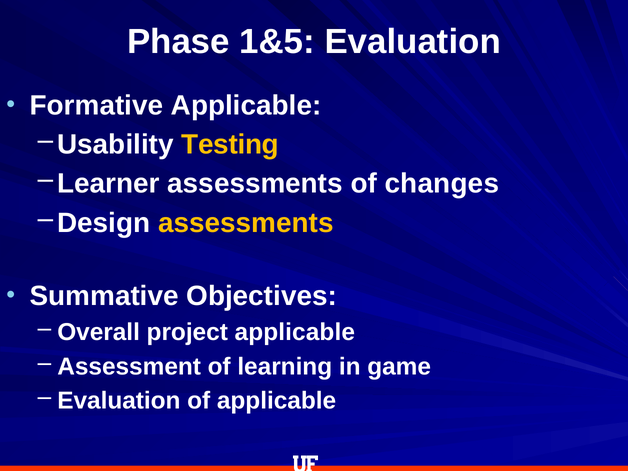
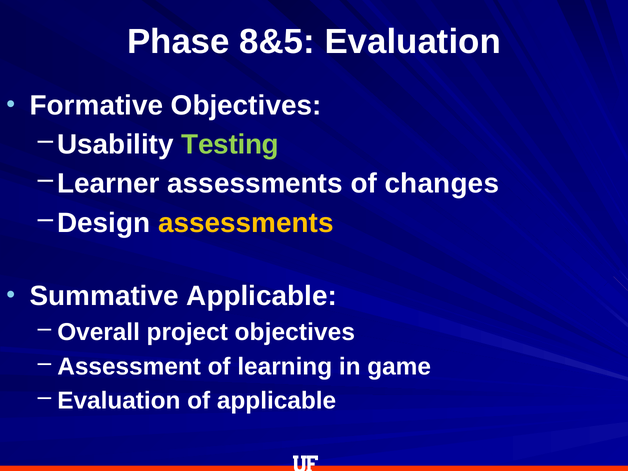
1&5: 1&5 -> 8&5 (277, 42)
Formative Applicable: Applicable -> Objectives (246, 106)
Testing colour: yellow -> light green (230, 145)
Summative Objectives: Objectives -> Applicable (262, 296)
project applicable: applicable -> objectives (295, 332)
